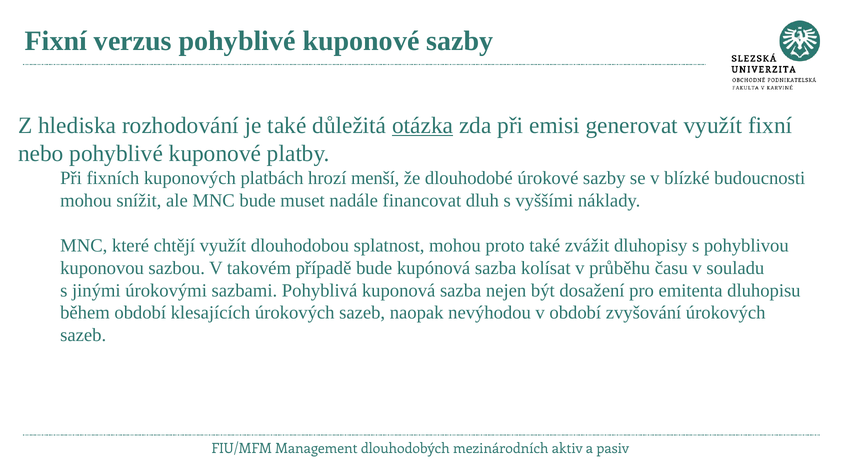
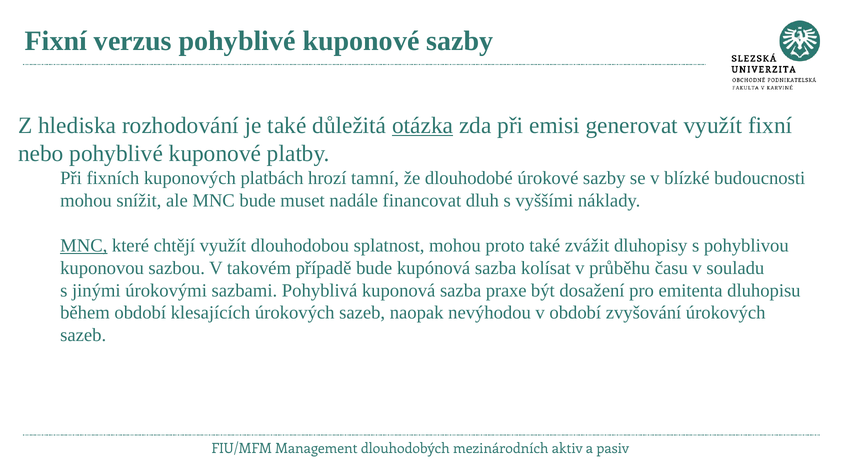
menší: menší -> tamní (375, 178)
MNC underline: none -> present (84, 246)
nejen: nejen -> praxe (506, 290)
